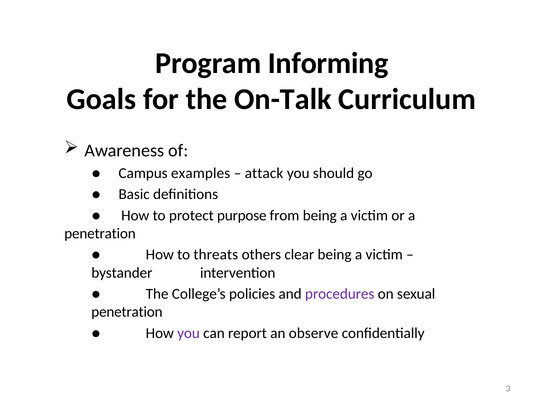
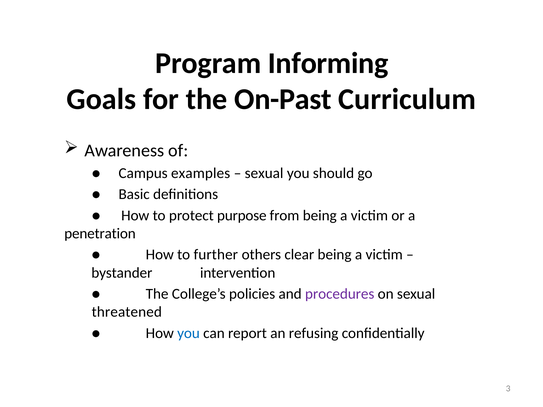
On-Talk: On-Talk -> On-Past (283, 99)
attack: attack -> sexual (264, 173)
threats: threats -> further (216, 255)
penetration: penetration -> threatened (127, 312)
you colour: purple -> blue (189, 333)
observe: observe -> refusing (314, 333)
